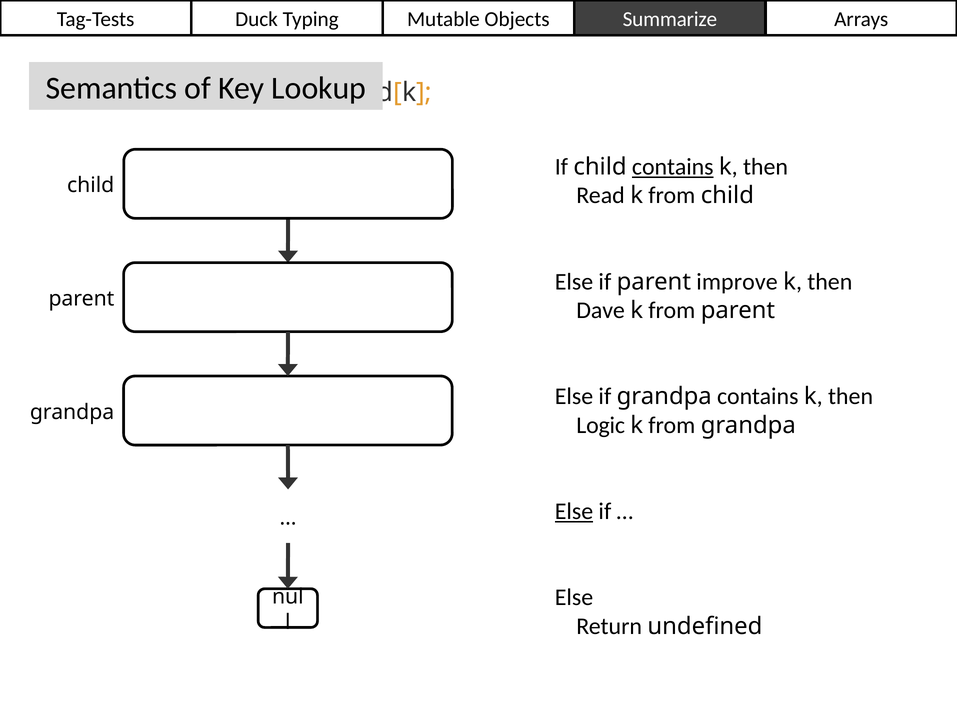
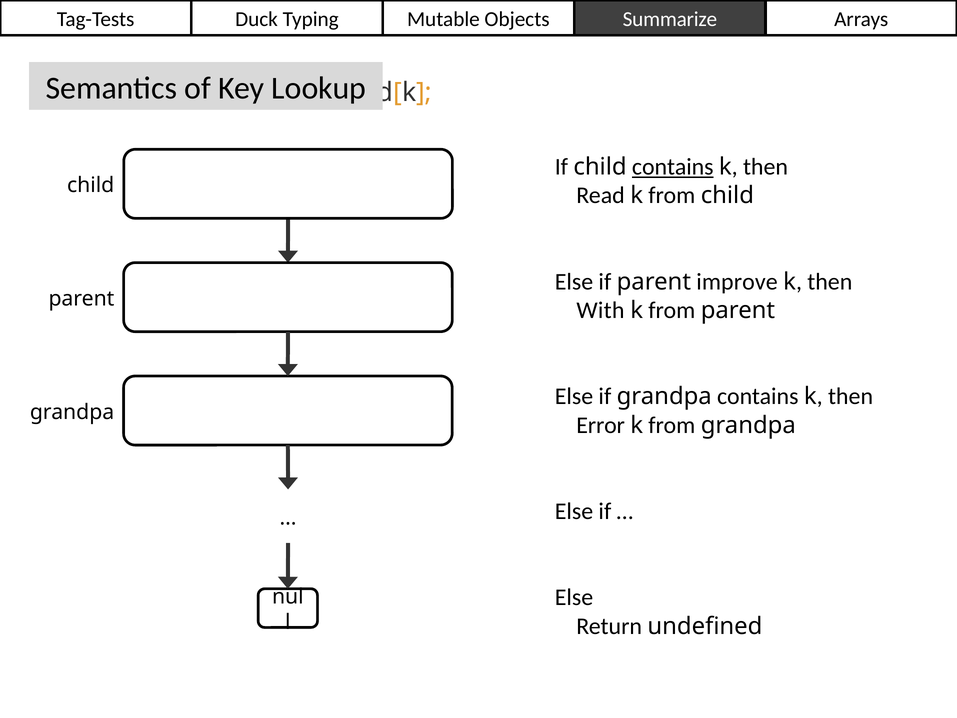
Dave: Dave -> With (600, 310)
Logic: Logic -> Error (601, 425)
Else underline: present -> none (574, 511)
